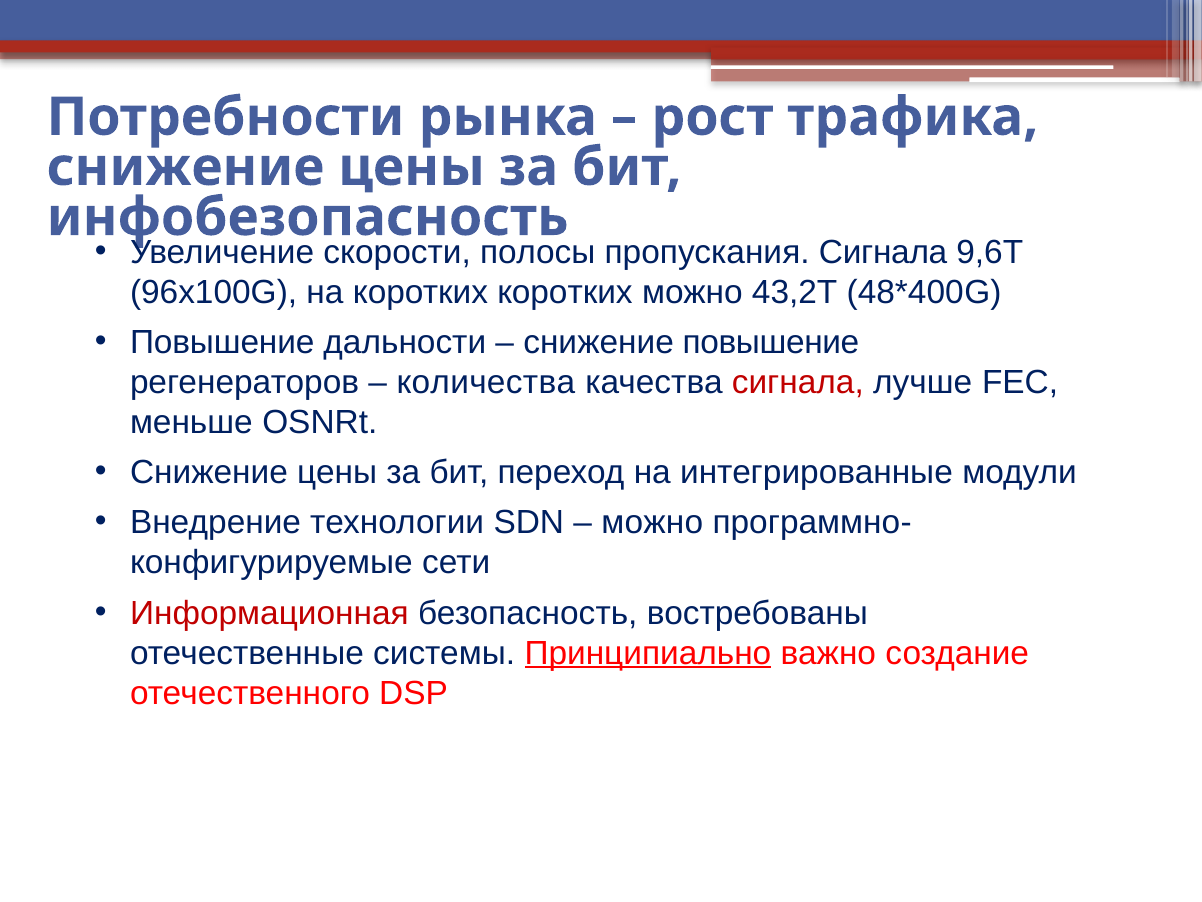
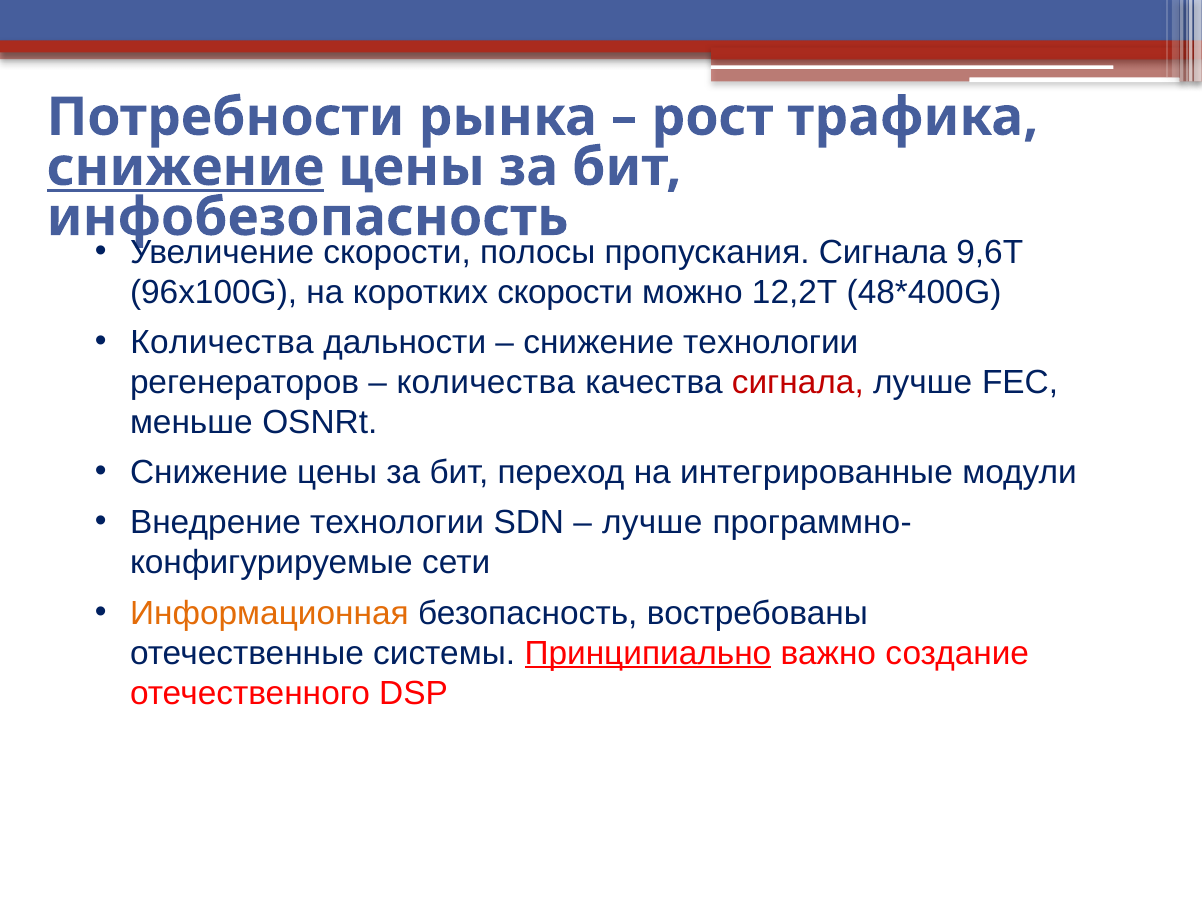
снижение underline: none -> present (186, 167)
коротких коротких: коротких -> скорости (565, 292)
43,2Т: 43,2Т -> 12,2Т (795, 292)
Повышение: Повышение -> Количества (222, 342)
снижение повышение: повышение -> технологии (771, 342)
можно: можно -> лучше (652, 522)
Информационная colour: red -> orange (269, 613)
